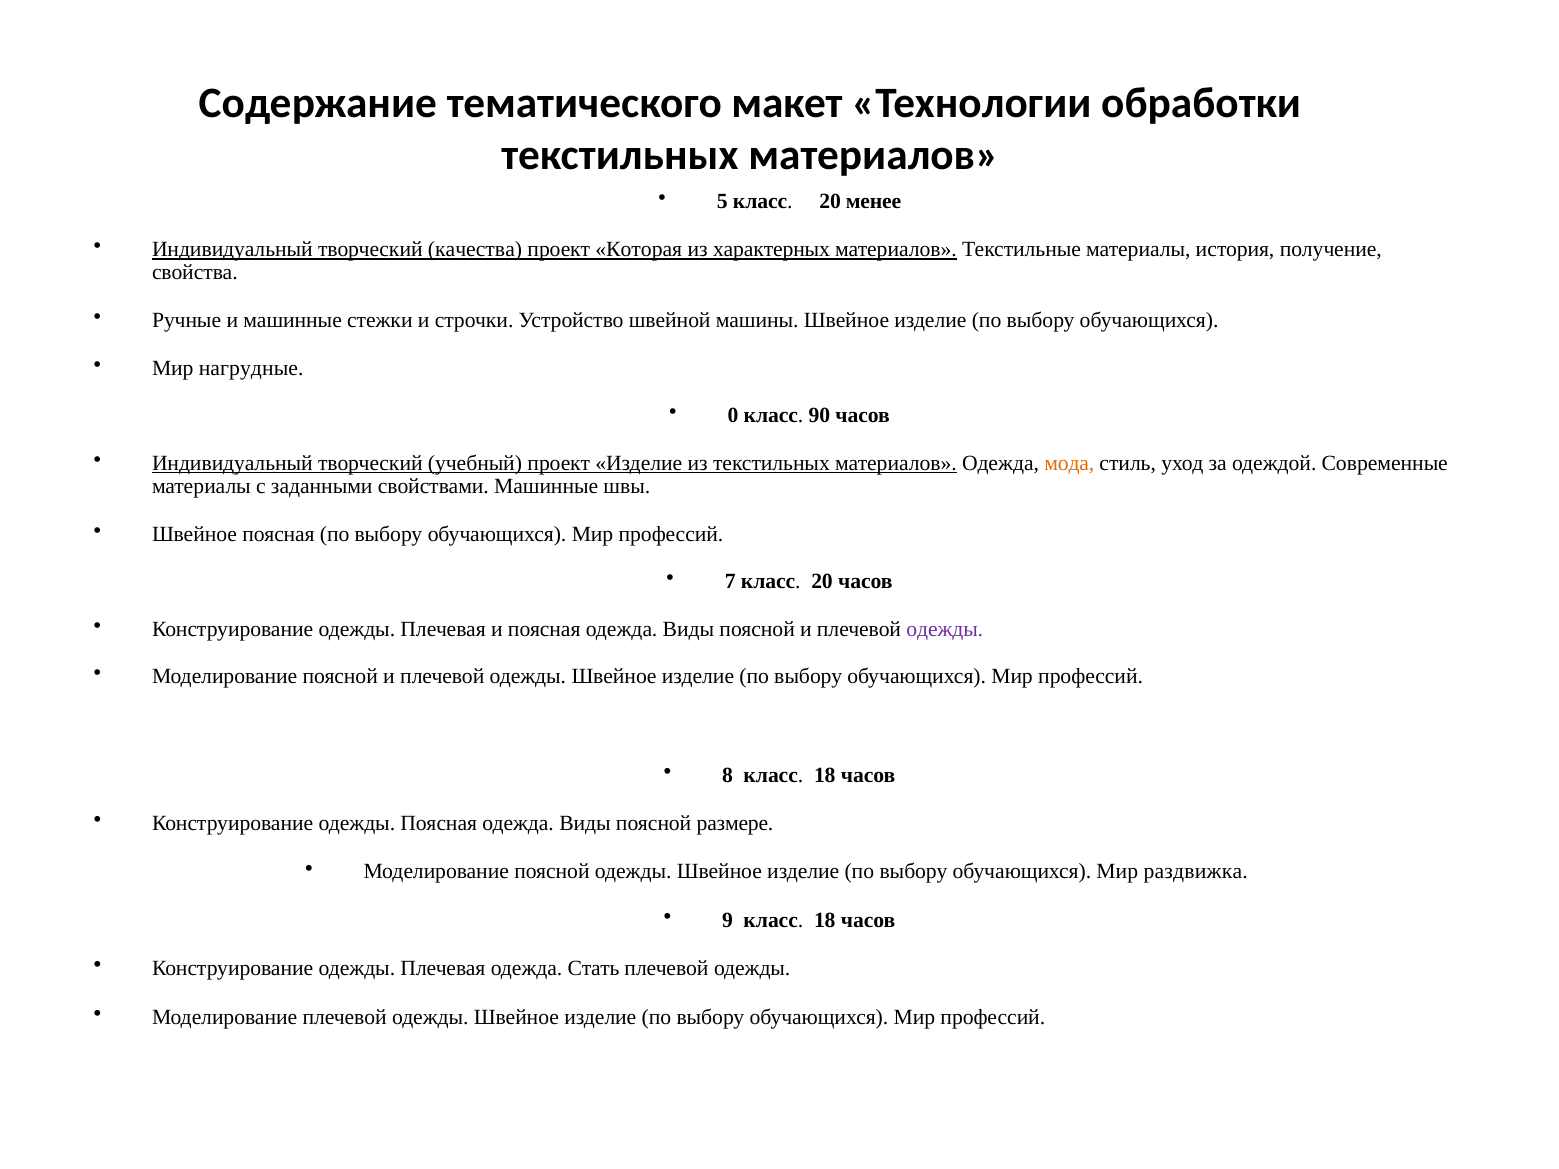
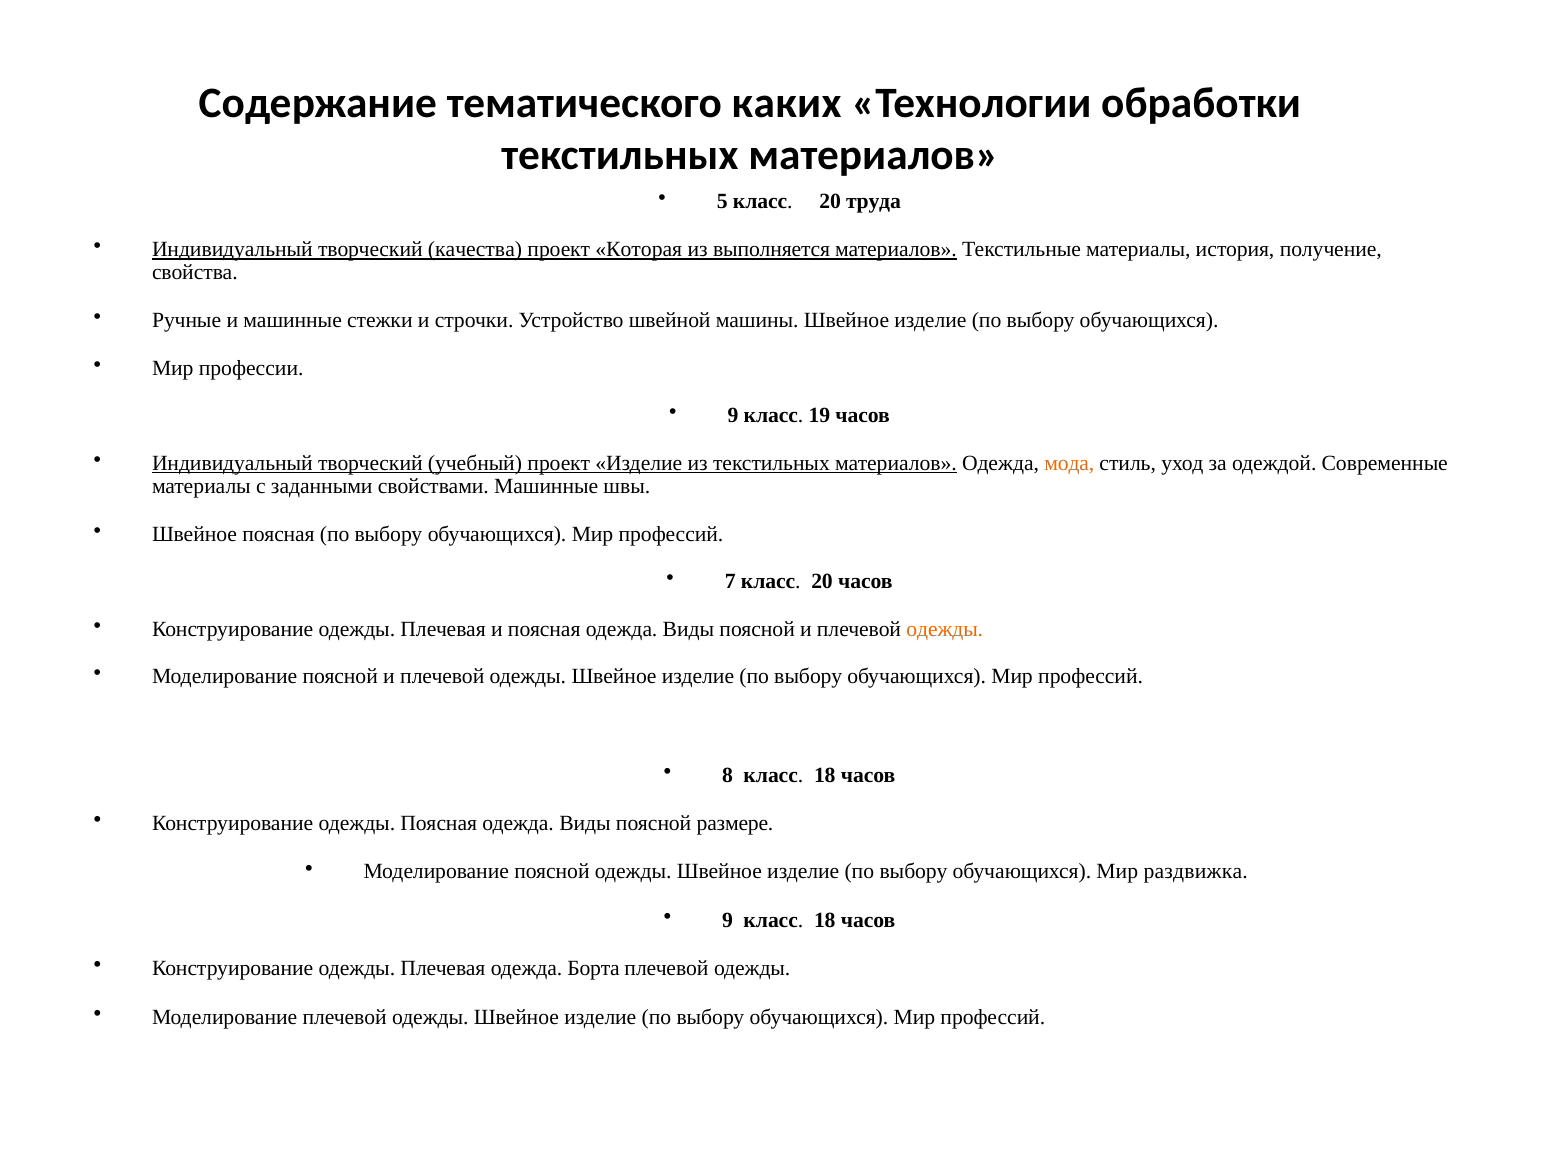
макет: макет -> каких (787, 103)
менее: менее -> труда (874, 202)
характерных: характерных -> выполняется (772, 249)
нагрудные: нагрудные -> профессии (251, 368)
0: 0 -> 9 (733, 415)
90: 90 -> 19 (819, 415)
одежды colour: purple -> orange (945, 629)
Стать: Стать -> Борта (594, 969)
